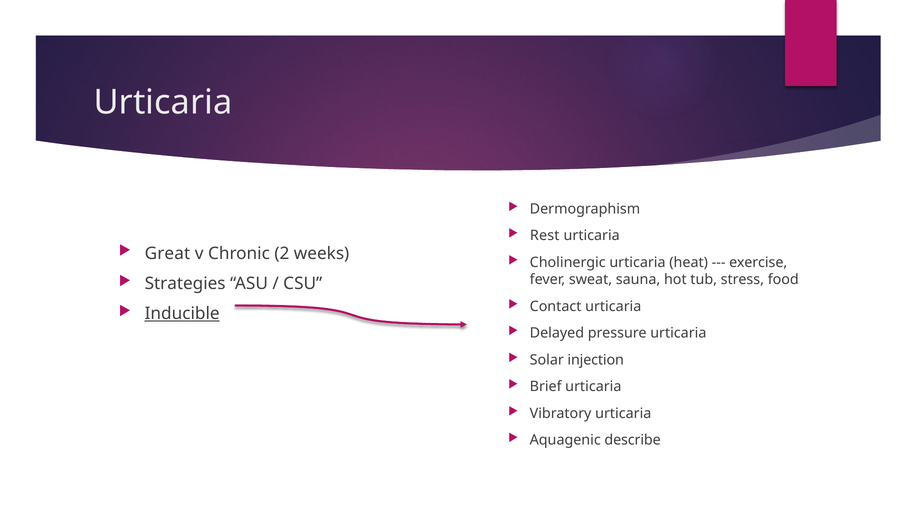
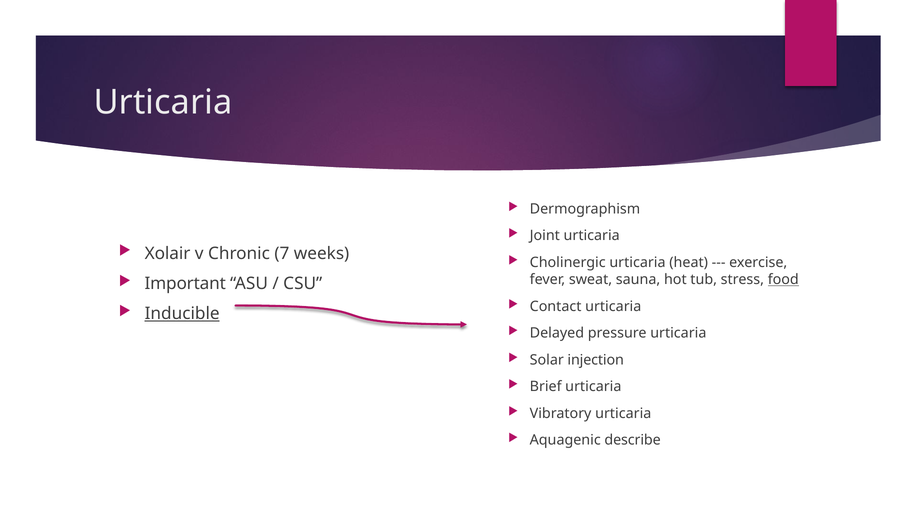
Rest: Rest -> Joint (545, 236)
Great: Great -> Xolair (168, 253)
2: 2 -> 7 (282, 253)
food underline: none -> present (783, 280)
Strategies: Strategies -> Important (185, 283)
